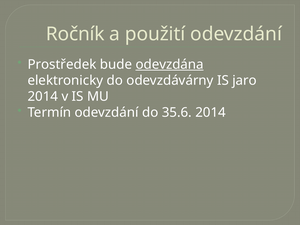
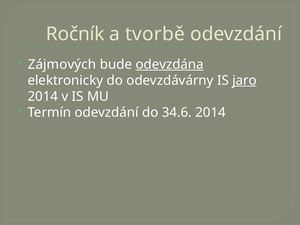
použití: použití -> tvorbě (155, 34)
Prostředek: Prostředek -> Zájmových (62, 64)
jaro underline: none -> present (244, 80)
35.6: 35.6 -> 34.6 (177, 112)
